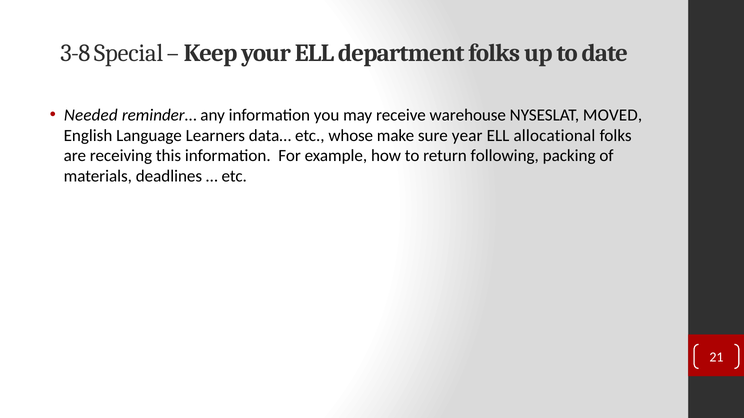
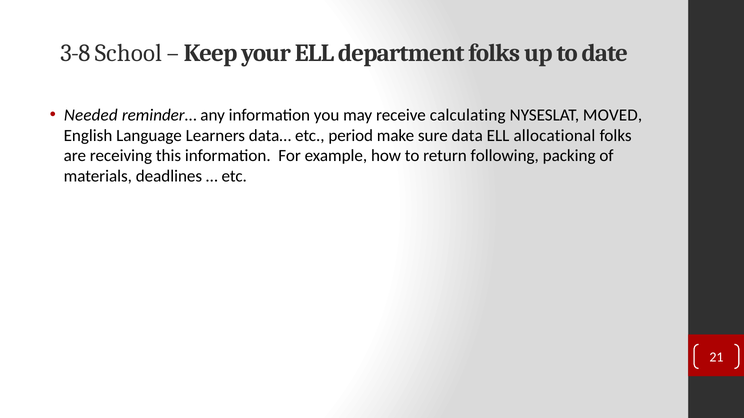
Special: Special -> School (128, 53)
warehouse: warehouse -> calculating (468, 115)
whose: whose -> period (351, 136)
year: year -> data (467, 136)
